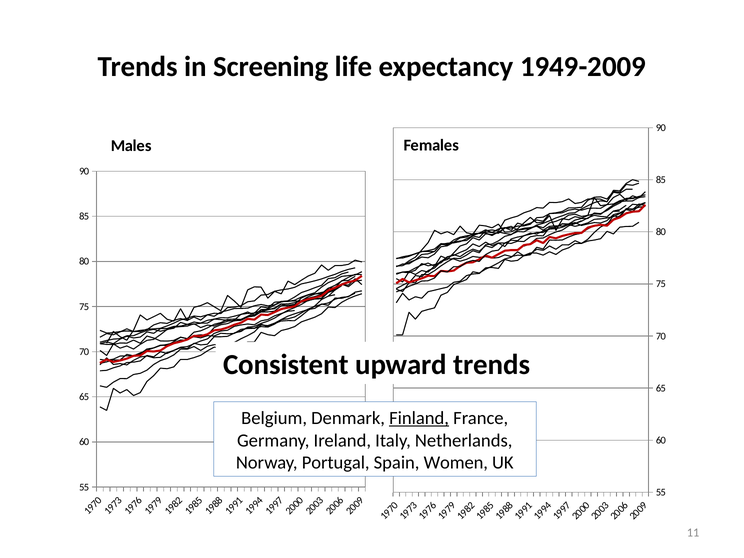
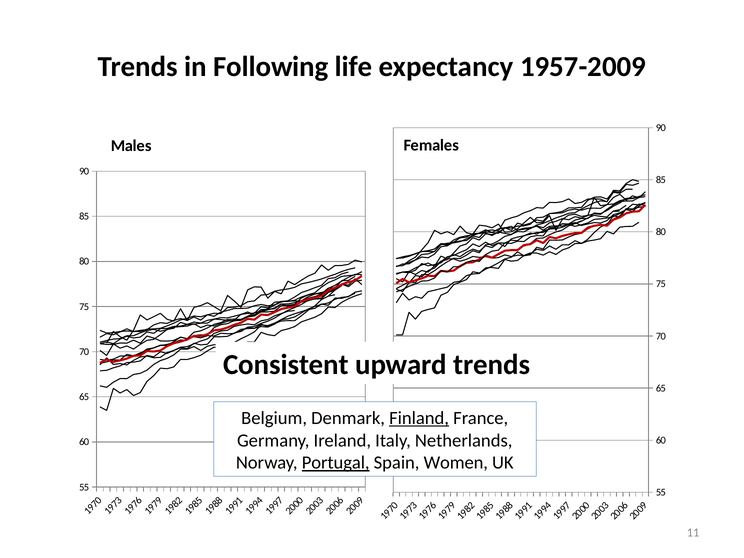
Screening: Screening -> Following (271, 67)
1949-2009: 1949-2009 -> 1957-2009 (583, 67)
Portugal underline: none -> present (336, 463)
